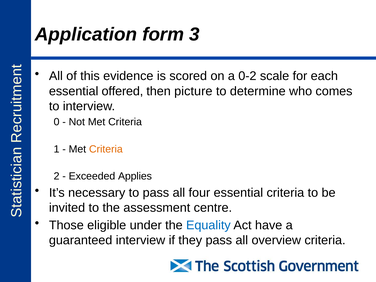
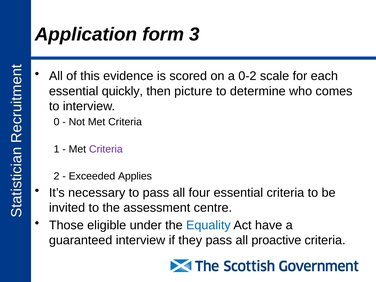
offered: offered -> quickly (122, 91)
Criteria colour: orange -> purple (106, 149)
overview: overview -> proactive (276, 240)
